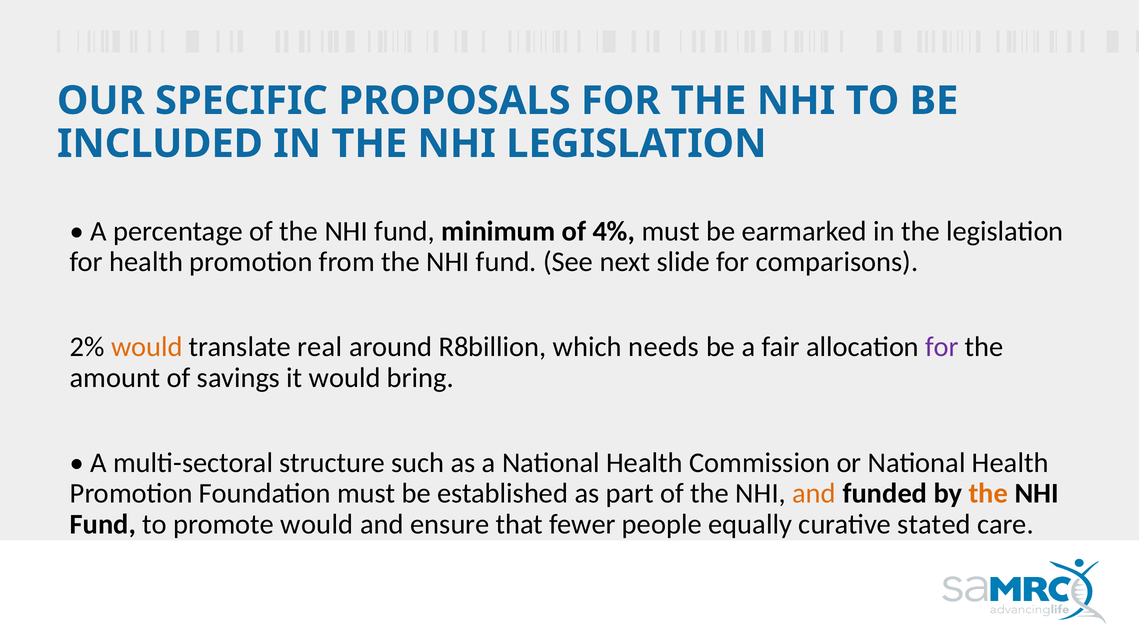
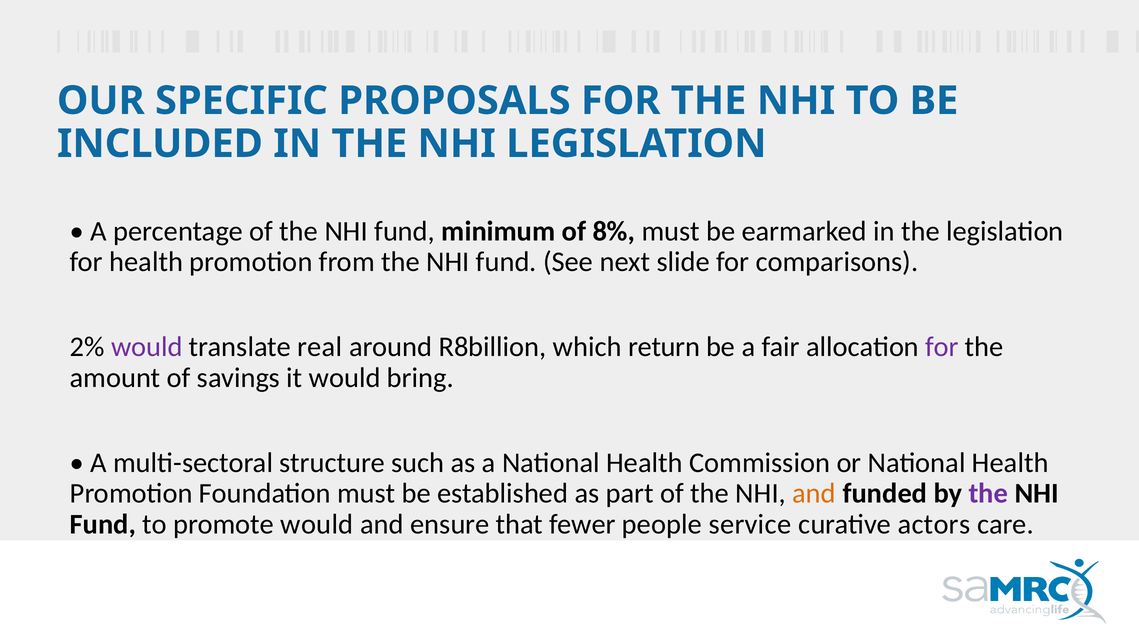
4%: 4% -> 8% (614, 231)
would colour: orange -> purple (147, 347)
needs: needs -> return (664, 347)
the colour: orange -> purple (988, 494)
equally: equally -> service (750, 525)
stated: stated -> actors (934, 525)
